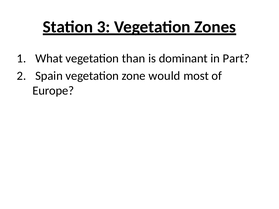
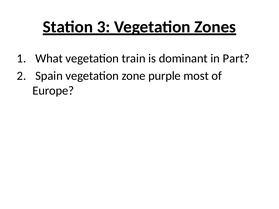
than: than -> train (134, 59)
would: would -> purple (165, 76)
